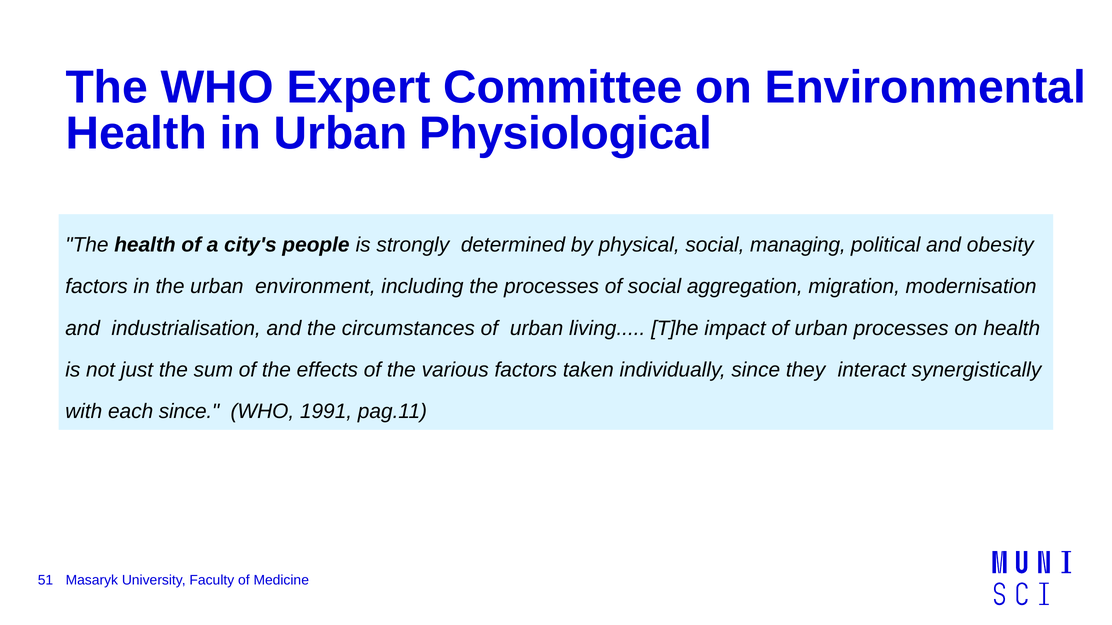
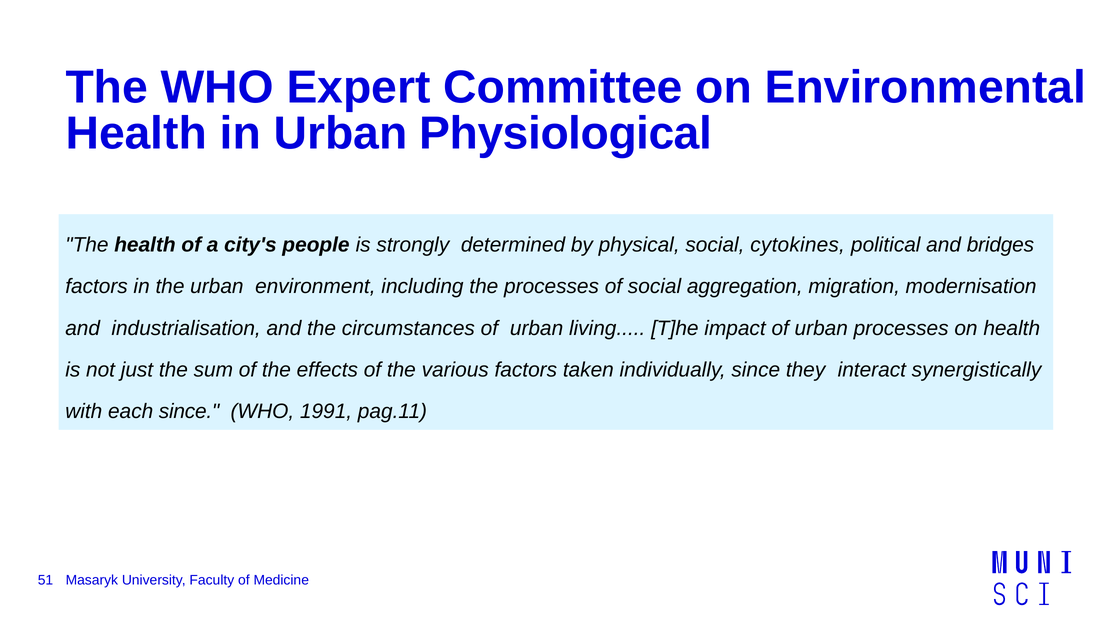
managing: managing -> cytokines (798, 245)
obesity: obesity -> bridges (1000, 245)
